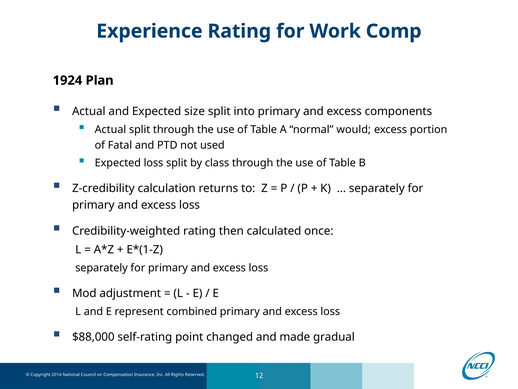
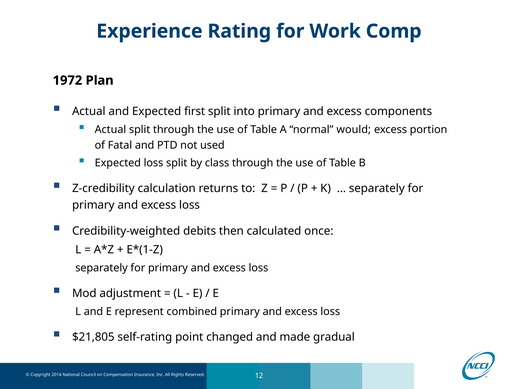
1924: 1924 -> 1972 (67, 80)
size: size -> first (195, 111)
Credibility-weighted rating: rating -> debits (200, 231)
$88,000: $88,000 -> $21,805 (93, 337)
